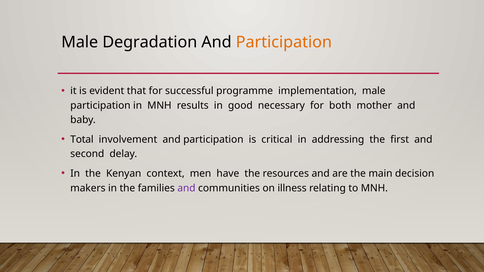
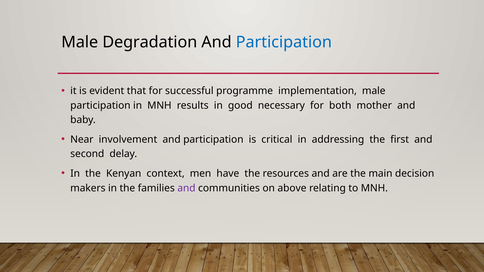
Participation colour: orange -> blue (284, 42)
Total: Total -> Near (82, 140)
illness: illness -> above (292, 188)
